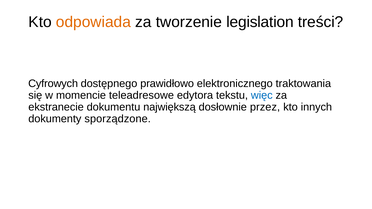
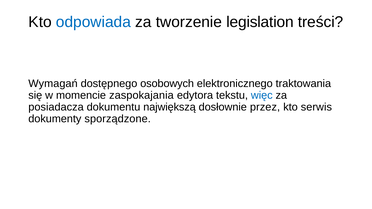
odpowiada colour: orange -> blue (93, 22)
Cyfrowych: Cyfrowych -> Wymagań (53, 84)
prawidłowo: prawidłowo -> osobowych (167, 84)
teleadresowe: teleadresowe -> zaspokajania (141, 95)
ekstranecie: ekstranecie -> posiadacza (56, 107)
innych: innych -> serwis (316, 107)
